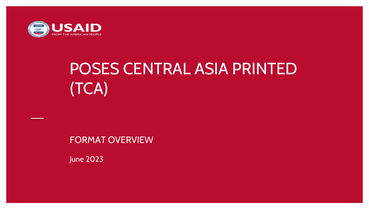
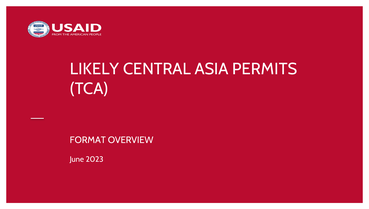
POSES: POSES -> LIKELY (94, 69)
PRINTED: PRINTED -> PERMITS (265, 69)
